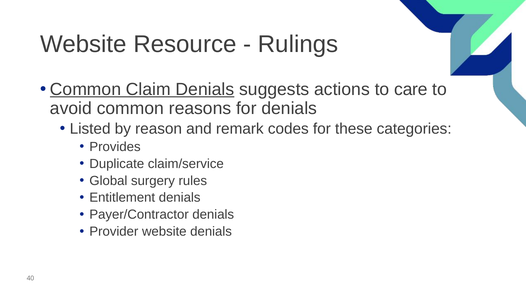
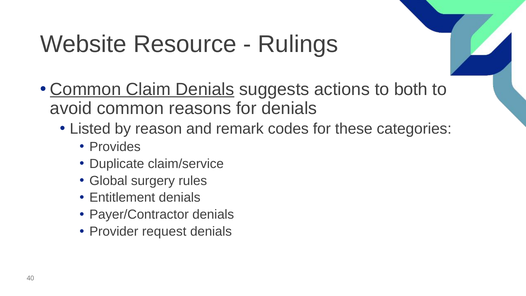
care: care -> both (411, 89)
Provider website: website -> request (164, 231)
